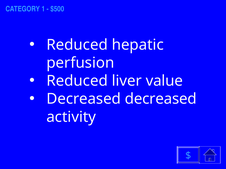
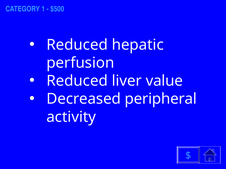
Decreased decreased: decreased -> peripheral (161, 99)
